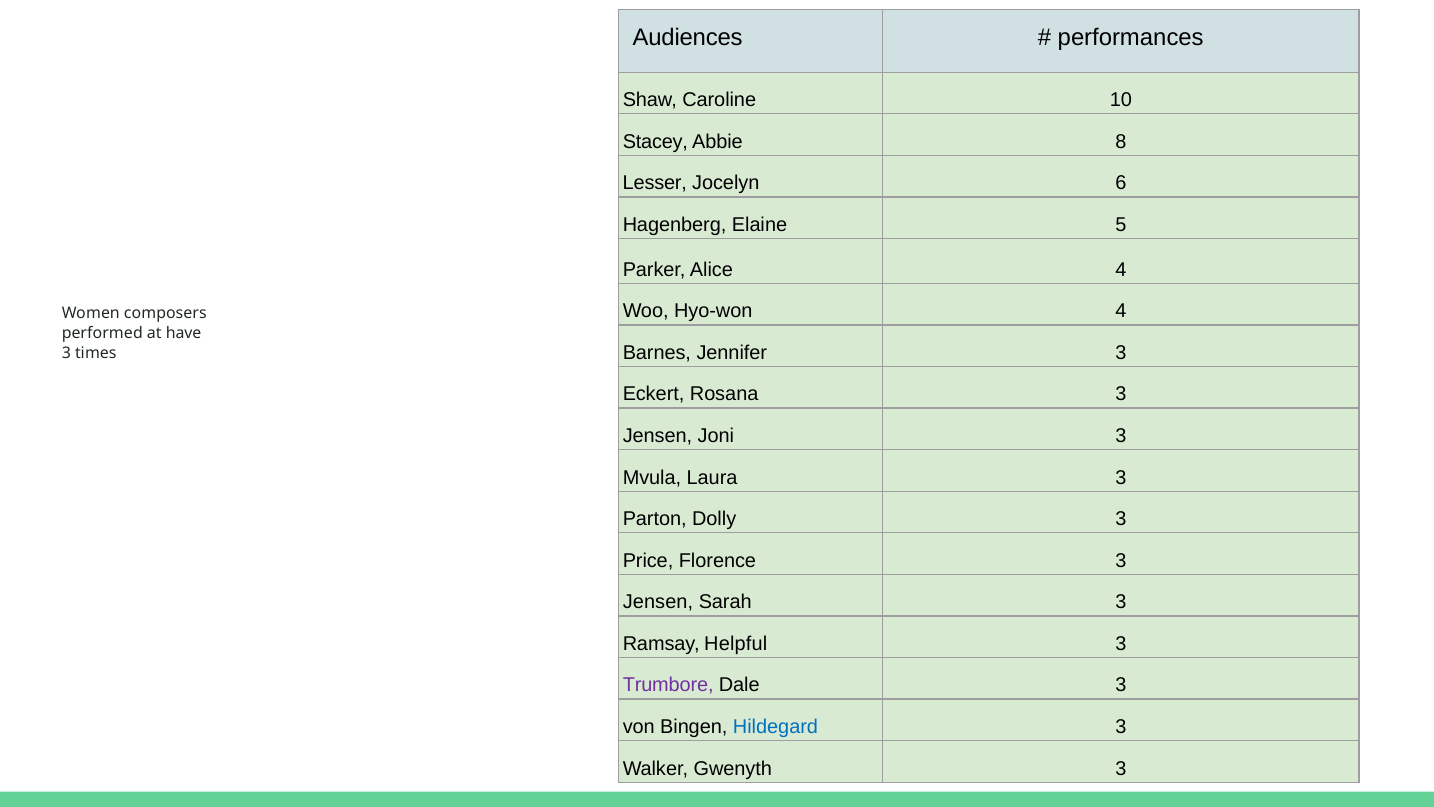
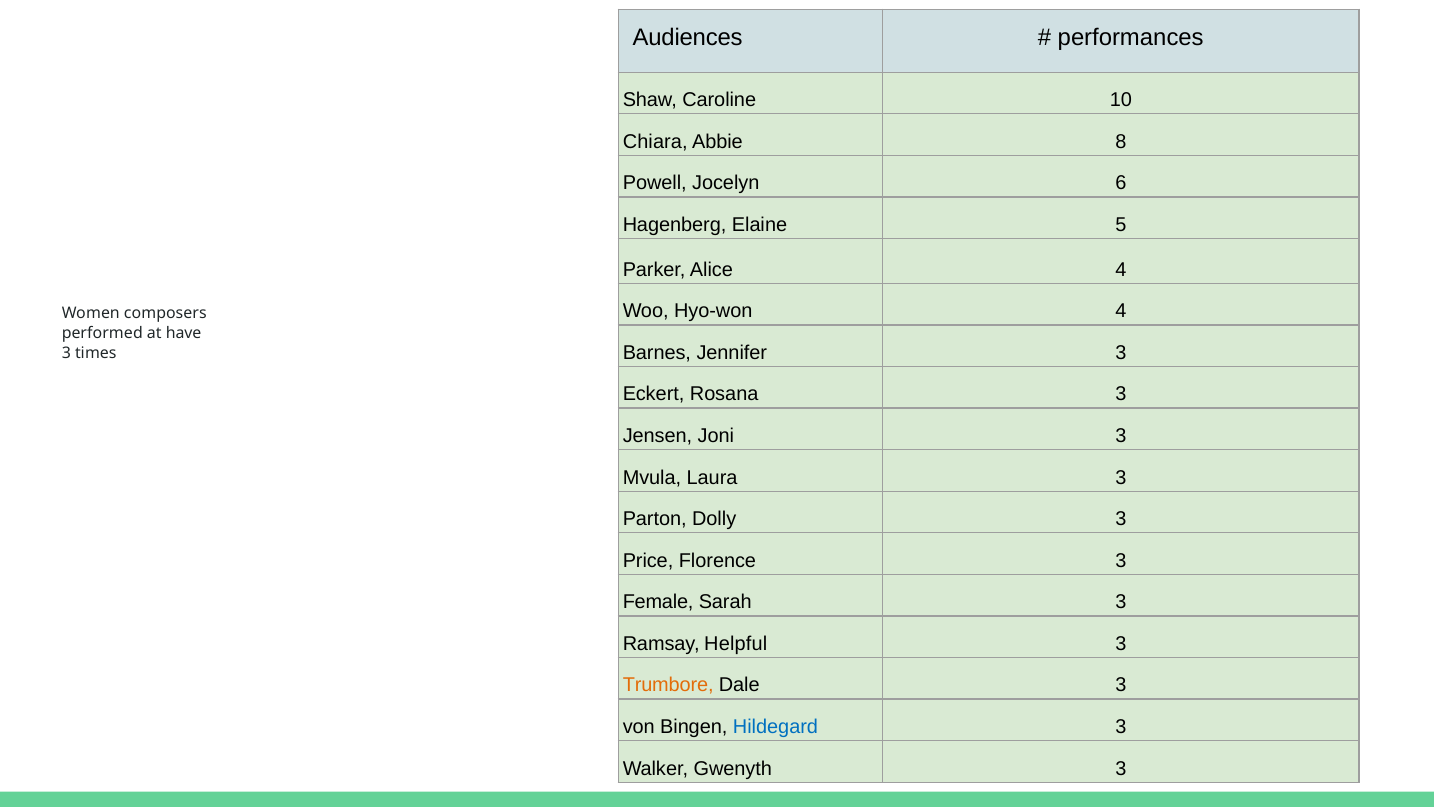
Stacey: Stacey -> Chiara (655, 142)
Lesser: Lesser -> Powell (655, 183)
Jensen: Jensen -> Female (658, 602)
Trumbore colour: purple -> orange (668, 685)
